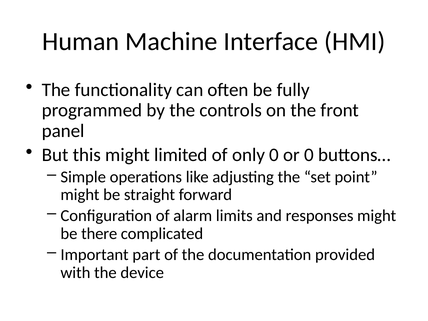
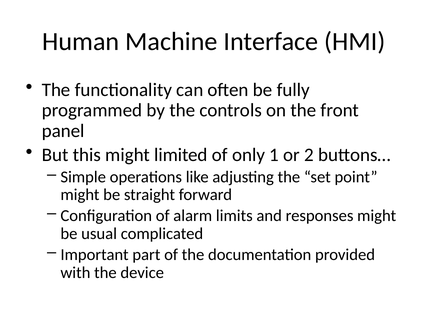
only 0: 0 -> 1 (274, 155)
or 0: 0 -> 2 (309, 155)
there: there -> usual (99, 234)
